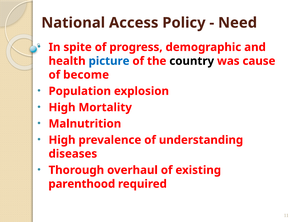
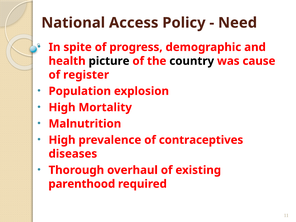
picture colour: blue -> black (109, 61)
become: become -> register (86, 75)
understanding: understanding -> contraceptives (201, 140)
